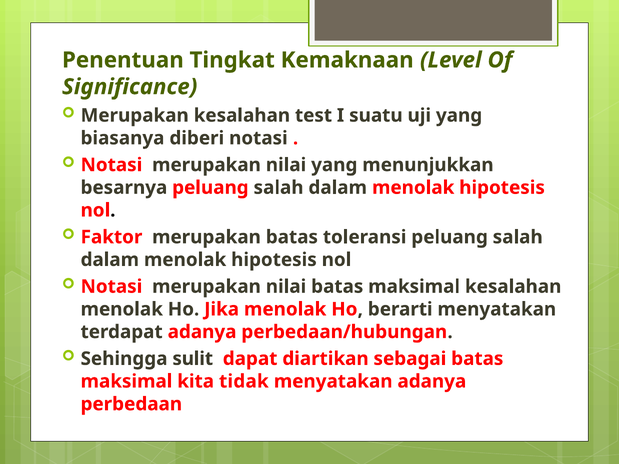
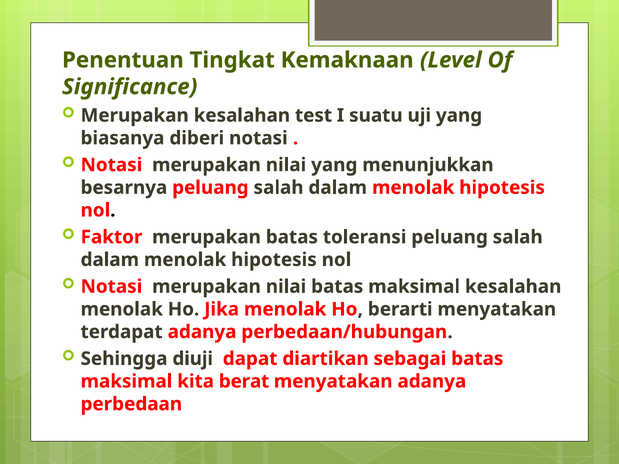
sulit: sulit -> diuji (193, 359)
tidak: tidak -> berat (244, 382)
